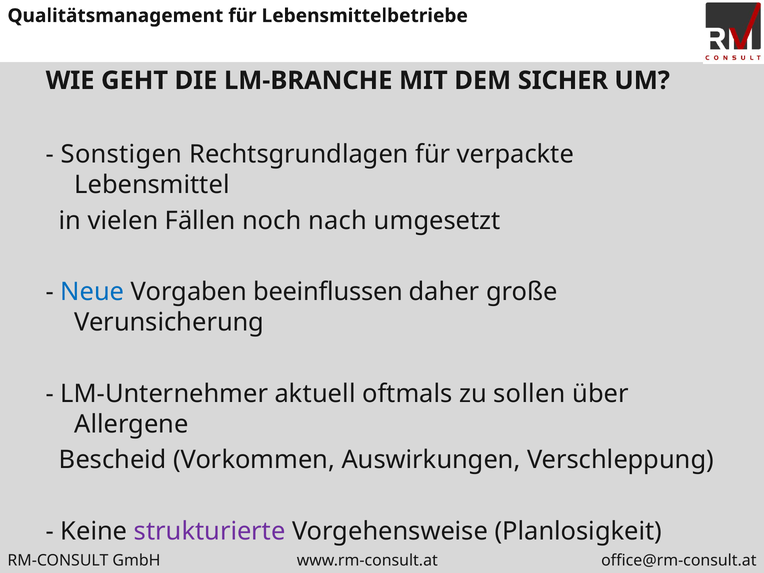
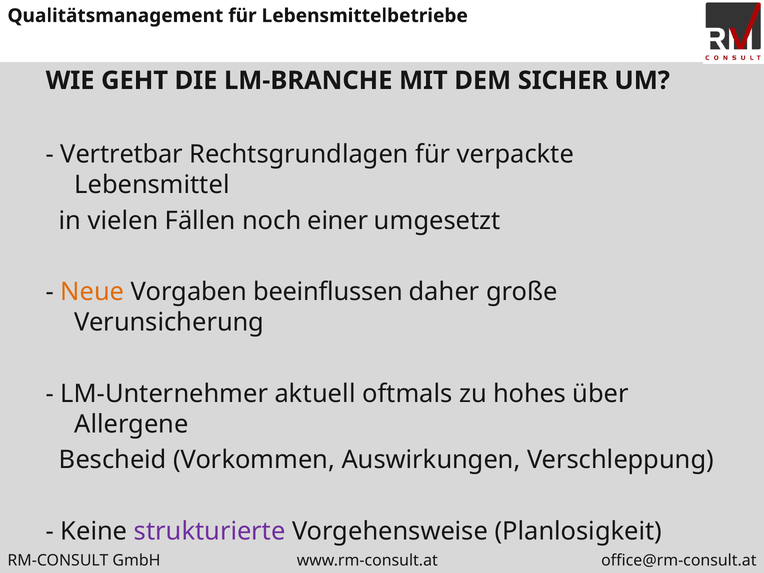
Sonstigen: Sonstigen -> Vertretbar (122, 155)
nach: nach -> einer (338, 221)
Neue colour: blue -> orange (92, 292)
sollen: sollen -> hohes (530, 394)
